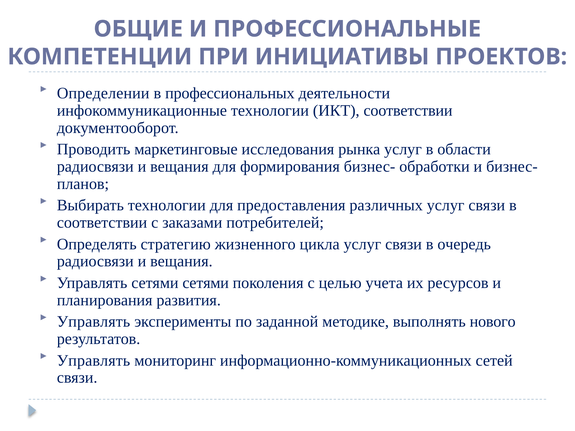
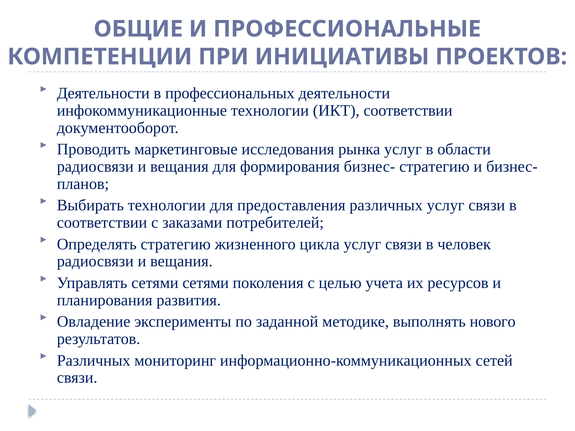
Определении: Определении -> Деятельности (103, 93)
бизнес- обработки: обработки -> стратегию (434, 167)
очередь: очередь -> человек (464, 244)
Управлять: Управлять -> Овладение (94, 322)
Управлять: Управлять -> Различных (94, 361)
